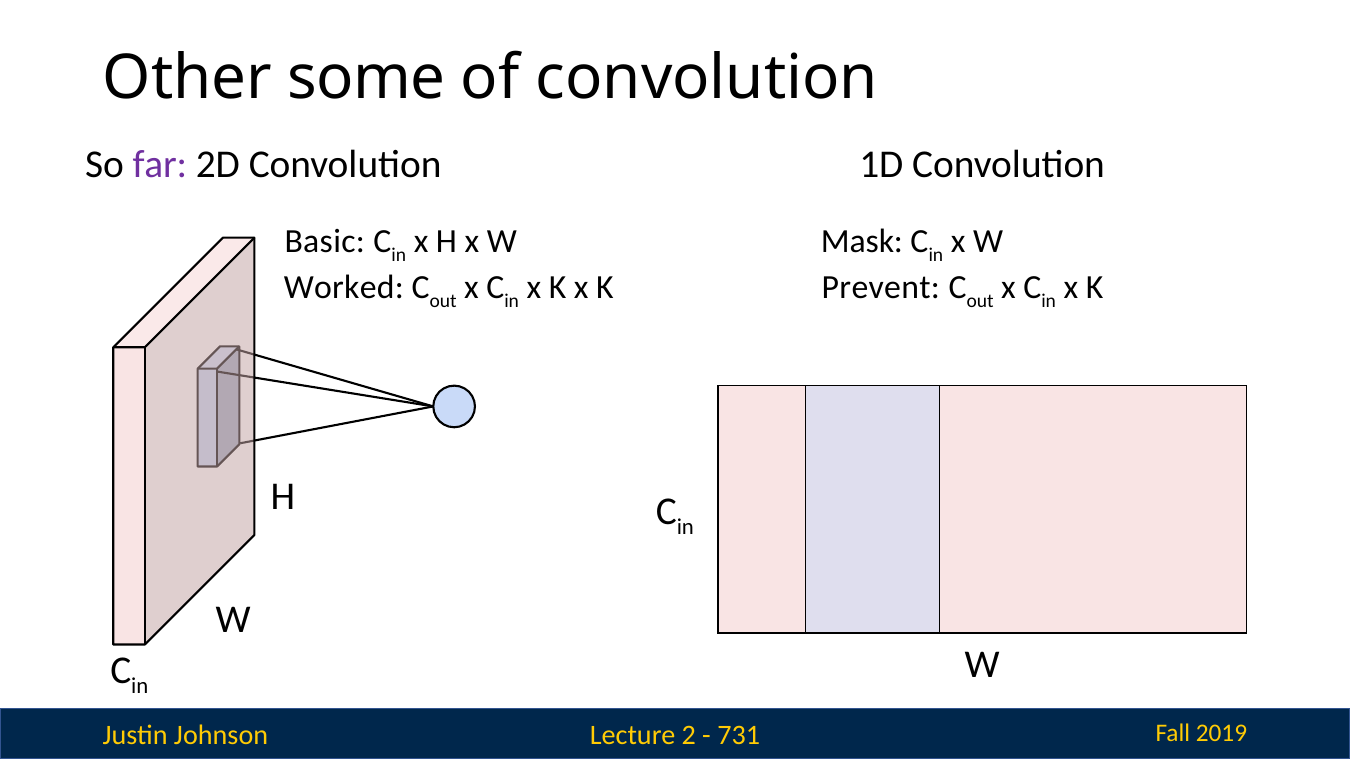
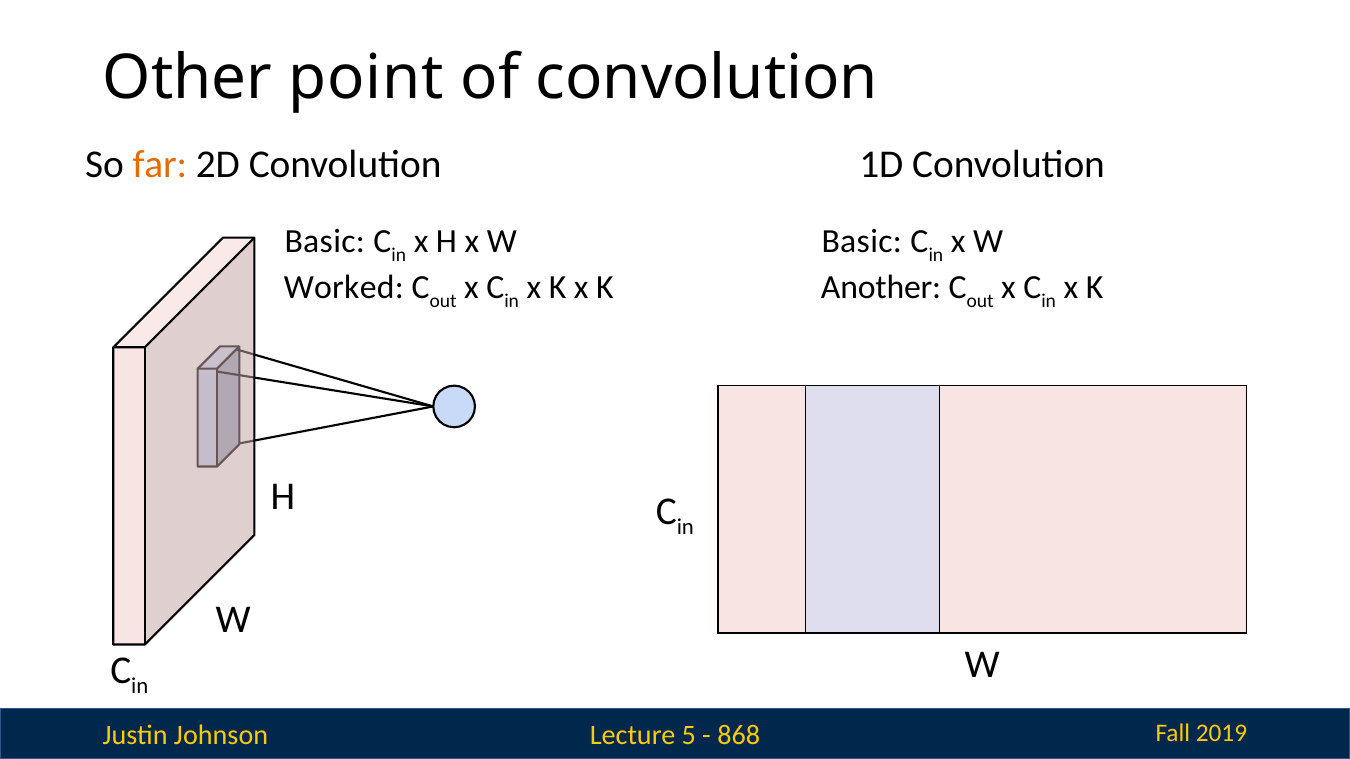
some: some -> point (366, 79)
far colour: purple -> orange (160, 165)
Mask: Mask -> Basic (862, 242)
Prevent: Prevent -> Another (881, 288)
2: 2 -> 5 (689, 736)
731: 731 -> 868 (739, 736)
